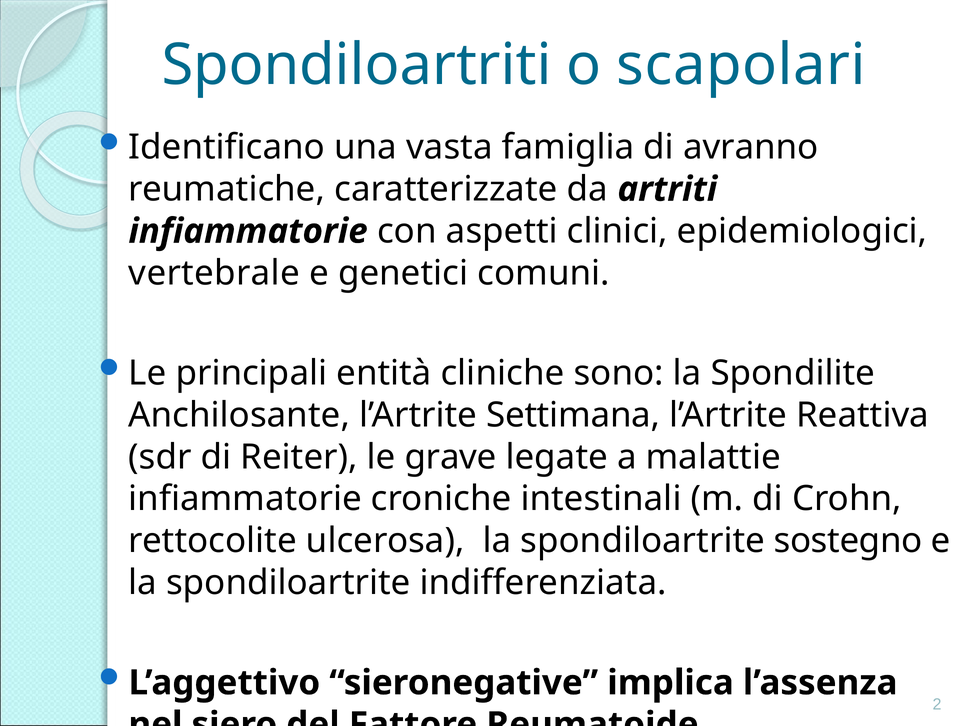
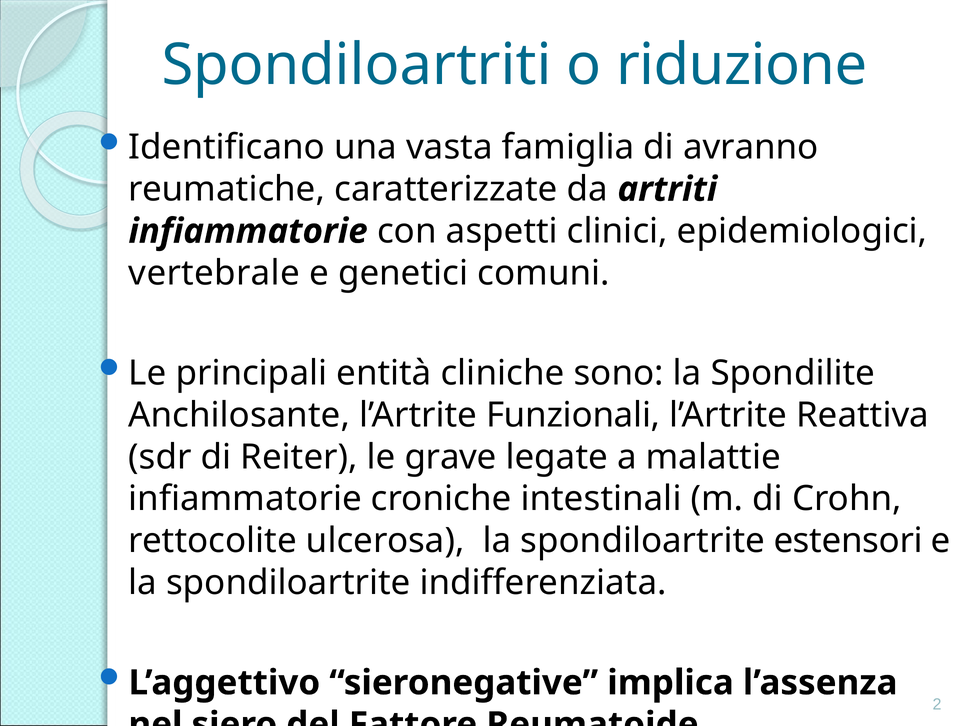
scapolari: scapolari -> riduzione (742, 65)
Settimana: Settimana -> Funzionali (573, 416)
sostegno: sostegno -> estensori (848, 541)
